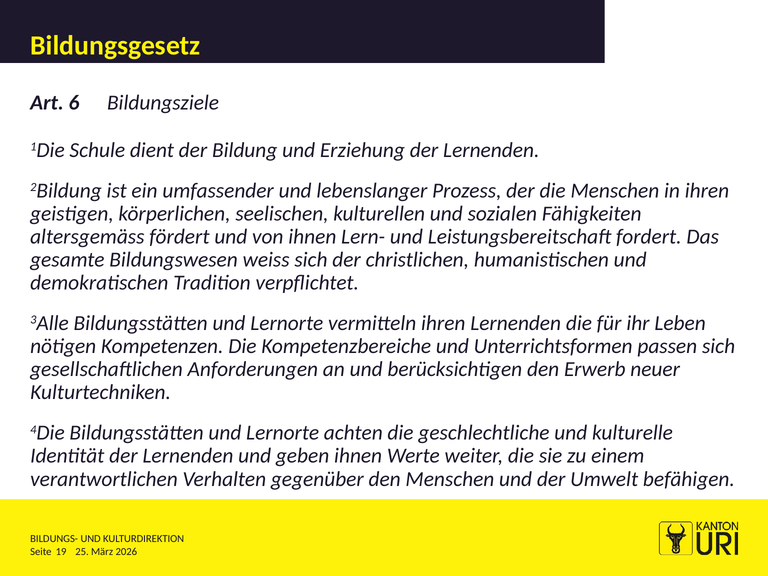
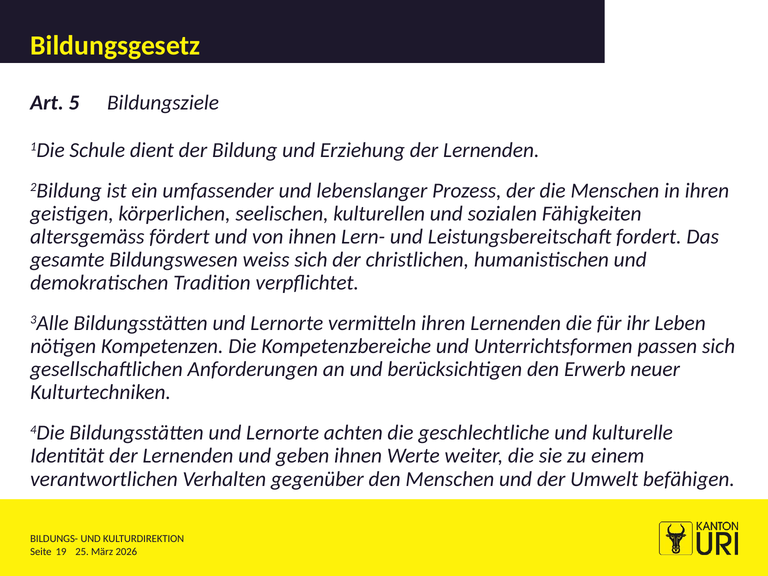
6: 6 -> 5 (74, 103)
